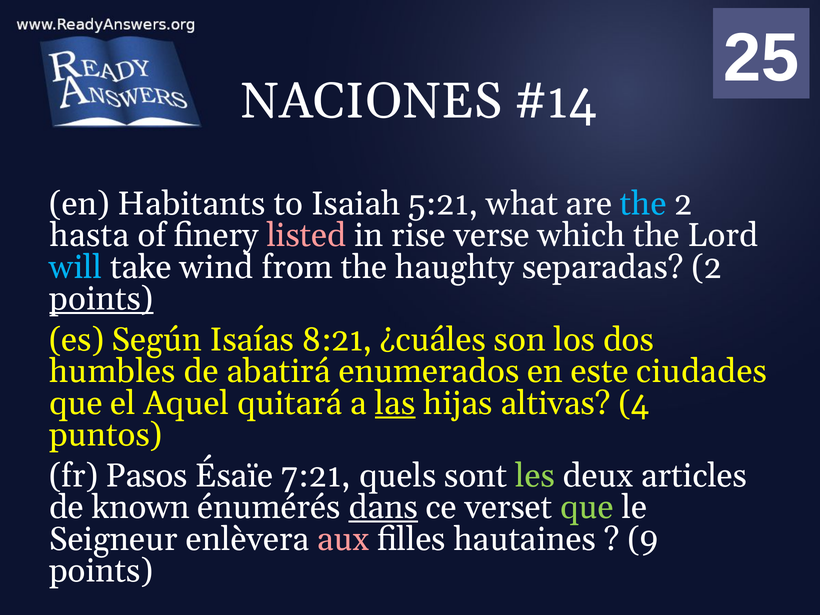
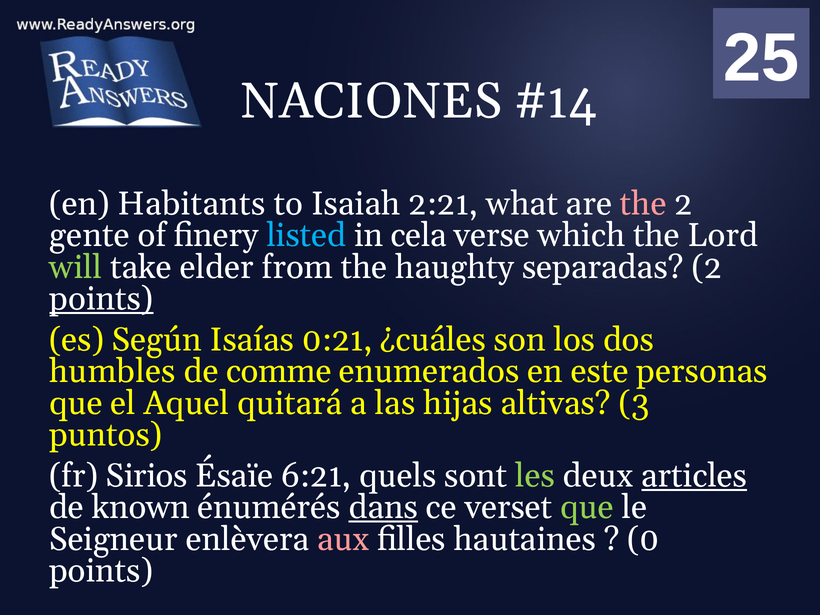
5:21: 5:21 -> 2:21 (443, 204)
the colour: light blue -> pink (643, 204)
hasta: hasta -> gente (90, 235)
listed colour: pink -> light blue (306, 235)
rise: rise -> cela (419, 235)
will colour: light blue -> light green (76, 267)
wind: wind -> elder (217, 267)
8:21: 8:21 -> 0:21 (337, 340)
abatirá: abatirá -> comme (279, 371)
ciudades: ciudades -> personas (702, 371)
las underline: present -> none (395, 403)
4: 4 -> 3 (634, 403)
Pasos: Pasos -> Sirios (147, 476)
7:21: 7:21 -> 6:21 (316, 476)
articles underline: none -> present (694, 476)
9: 9 -> 0 (643, 539)
